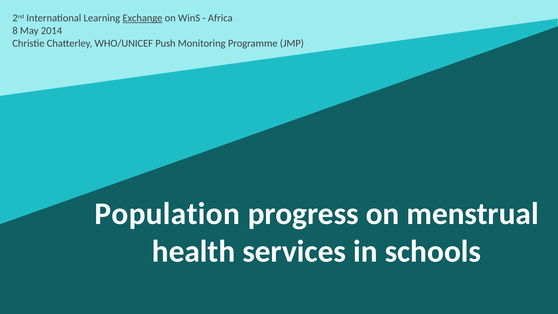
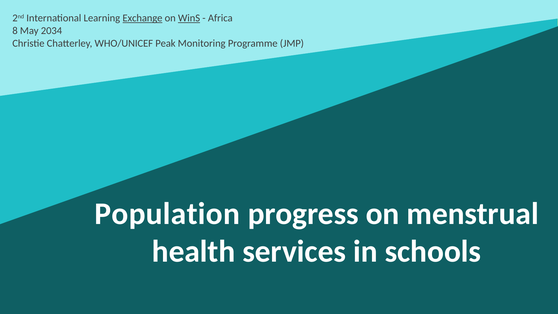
WinS underline: none -> present (189, 18)
2014: 2014 -> 2034 (51, 31)
Push: Push -> Peak (165, 43)
